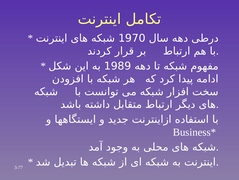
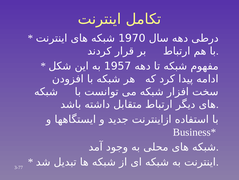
1989: 1989 -> 1957 (118, 66)
